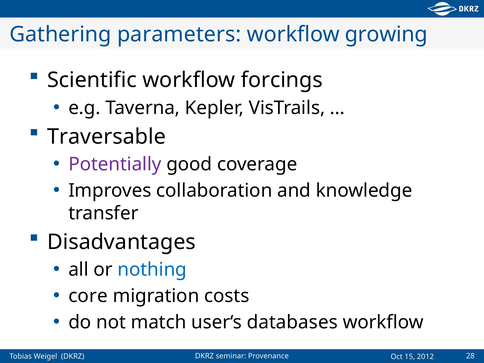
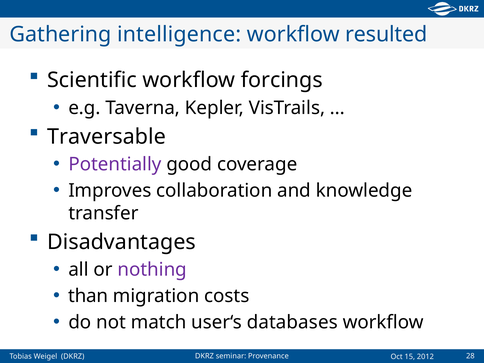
parameters: parameters -> intelligence (179, 34)
growing: growing -> resulted (386, 34)
nothing colour: blue -> purple (152, 270)
core: core -> than (88, 296)
